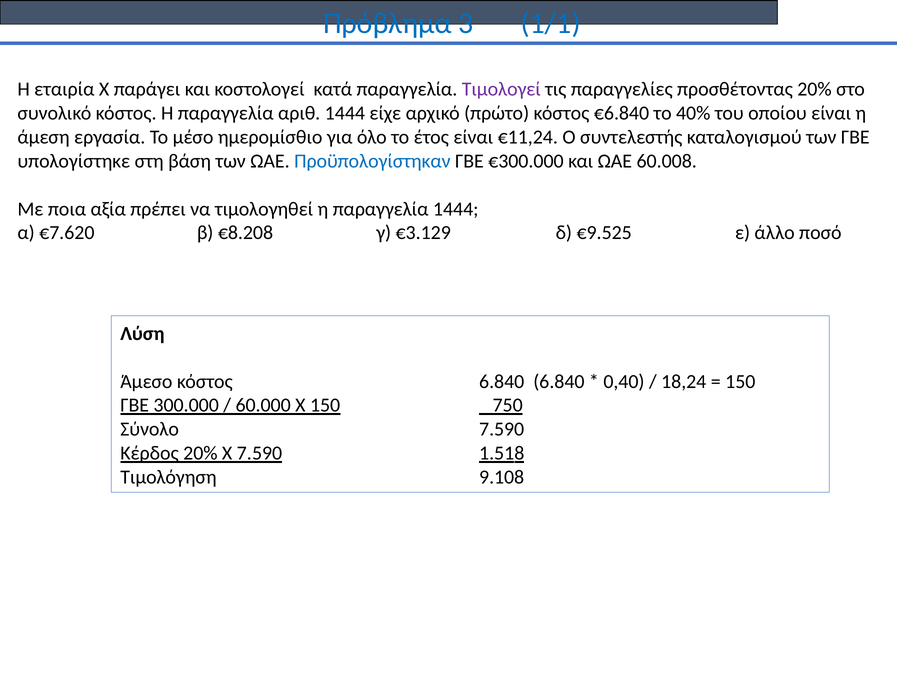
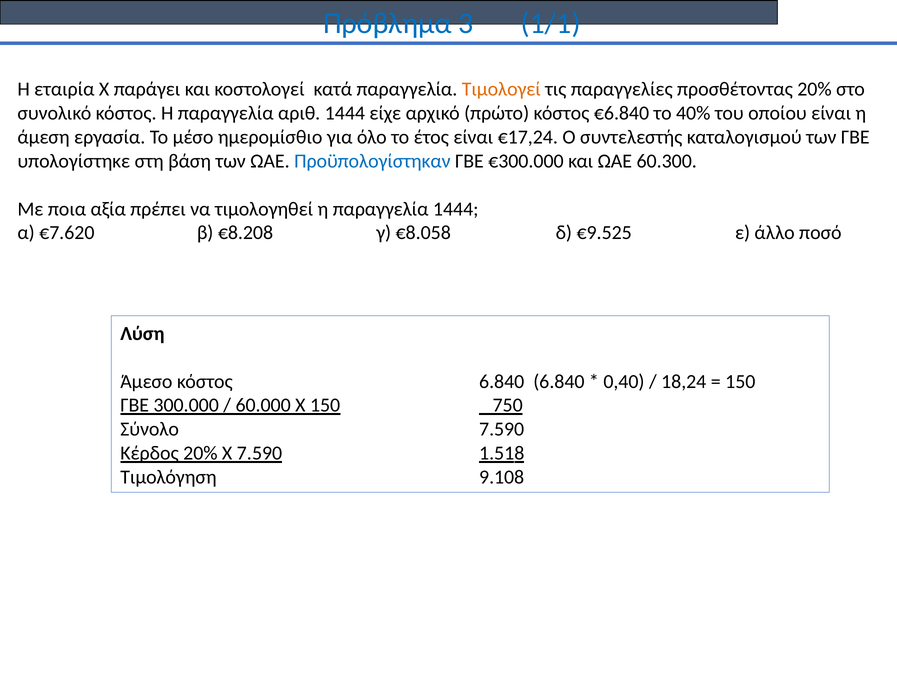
Τιμολογεί colour: purple -> orange (501, 89)
€11,24: €11,24 -> €17,24 (528, 137)
60.008: 60.008 -> 60.300 (667, 161)
€3.129: €3.129 -> €8.058 (423, 233)
